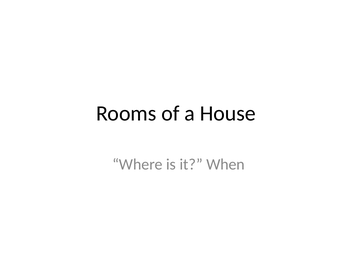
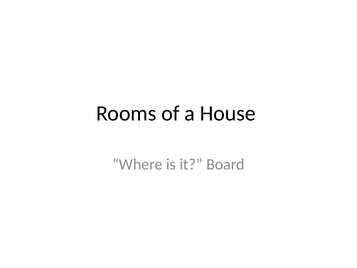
When: When -> Board (225, 164)
